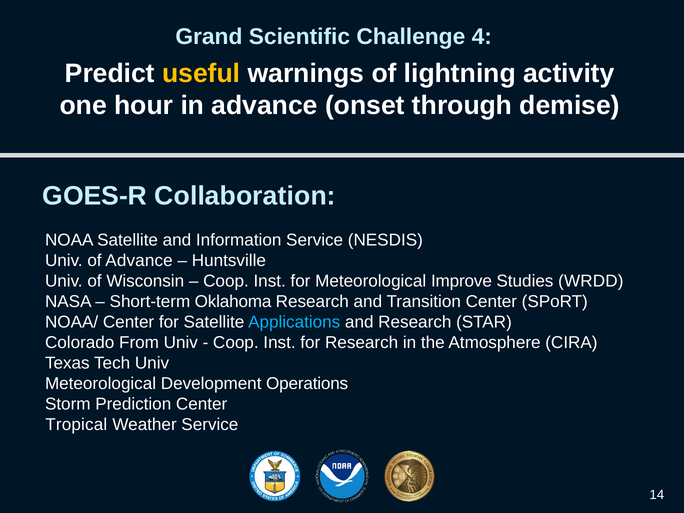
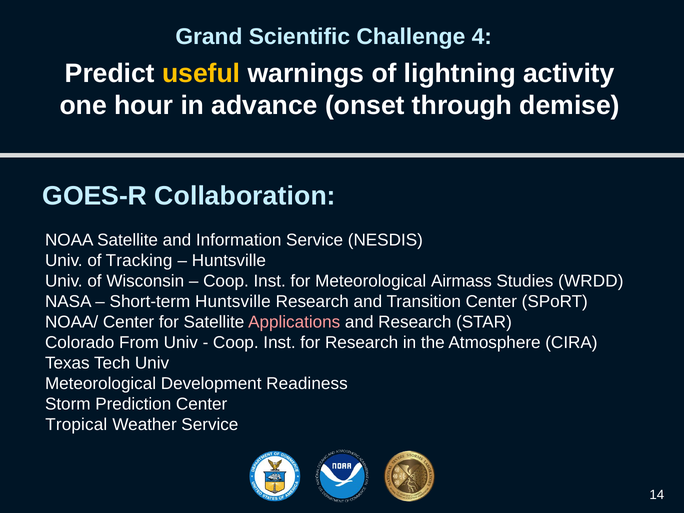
of Advance: Advance -> Tracking (139, 261)
Improve: Improve -> Airmass (461, 281)
Short-term Oklahoma: Oklahoma -> Huntsville (233, 302)
Applications colour: light blue -> pink (294, 322)
Operations: Operations -> Readiness (307, 384)
